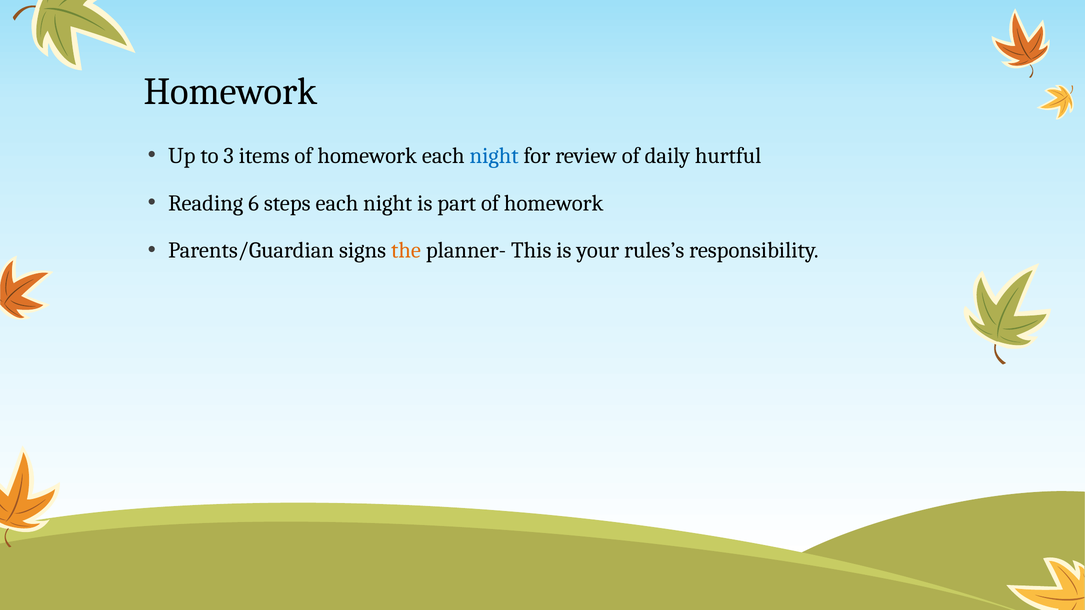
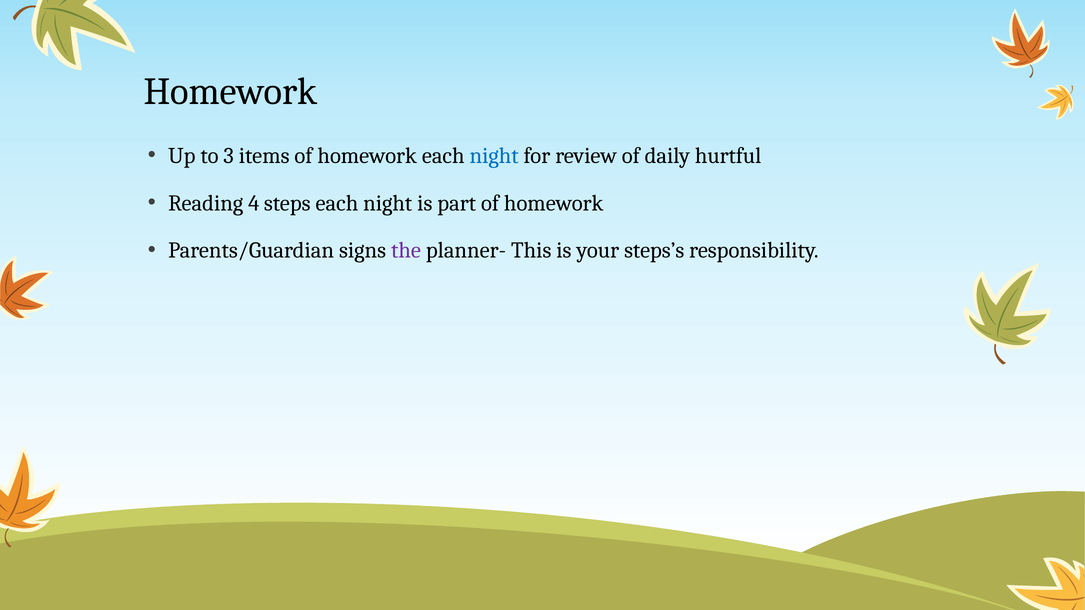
6: 6 -> 4 (254, 203)
the colour: orange -> purple (406, 251)
rules’s: rules’s -> steps’s (654, 251)
